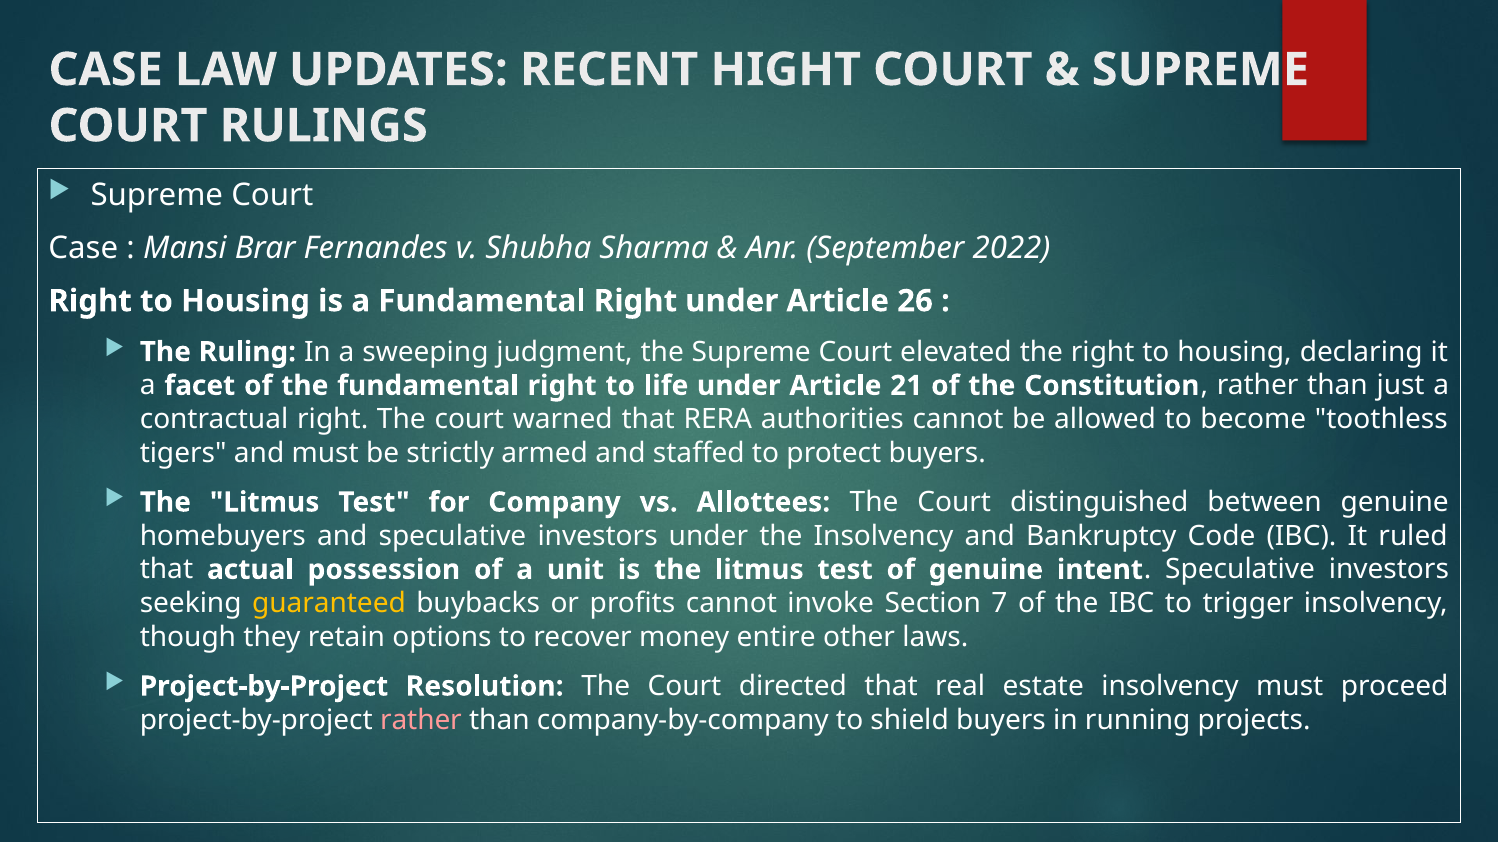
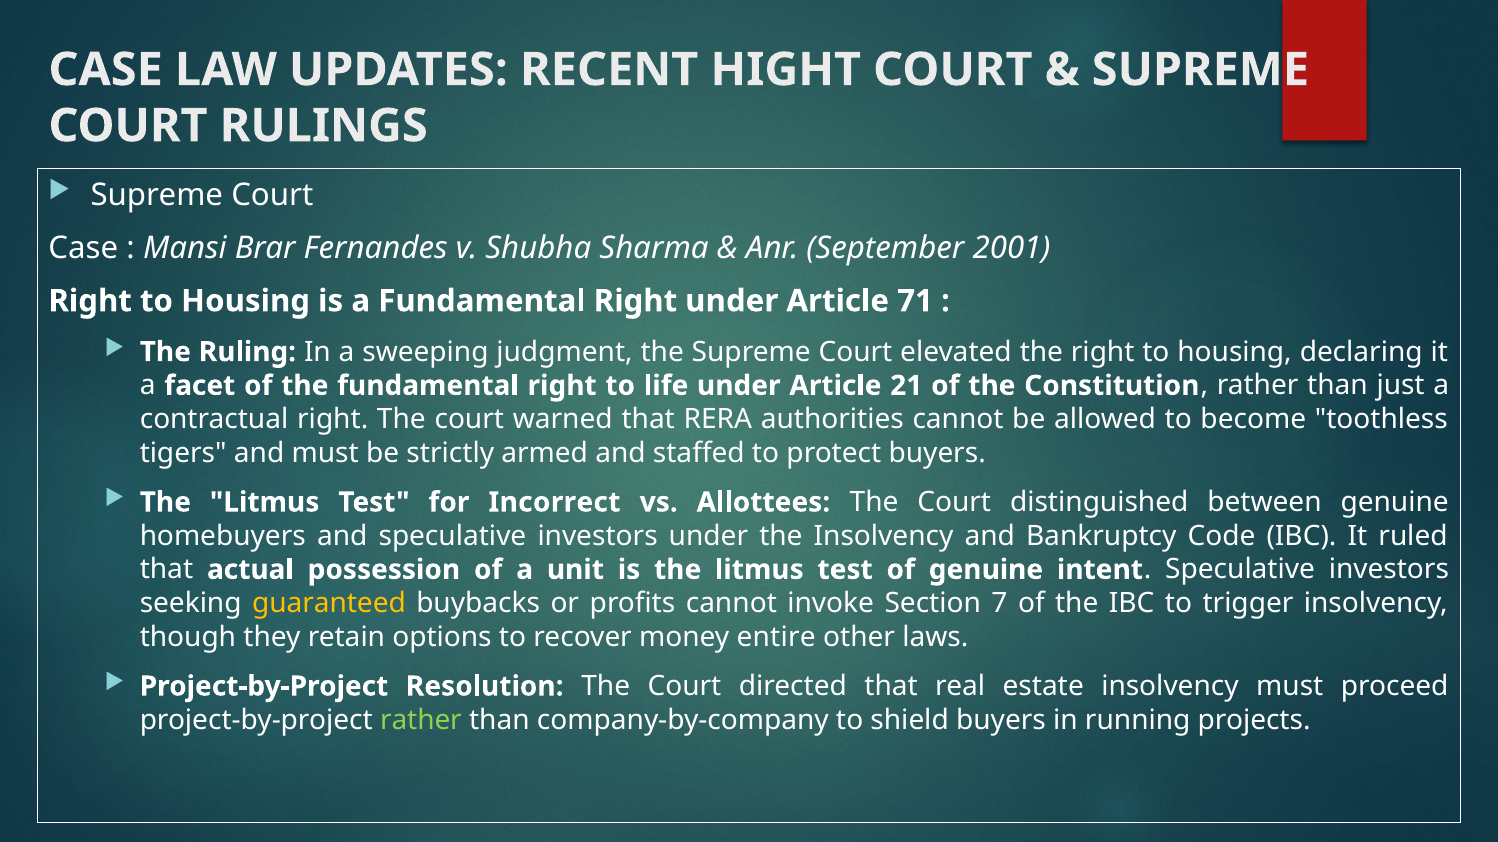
2022: 2022 -> 2001 (1012, 248)
26: 26 -> 71 (915, 301)
Company: Company -> Incorrect (554, 503)
rather colour: pink -> light green (421, 720)
